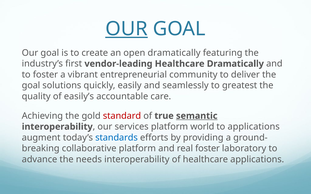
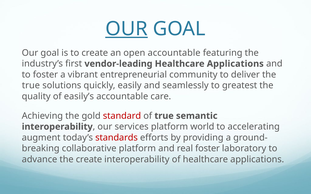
open dramatically: dramatically -> accountable (174, 53)
Dramatically: Dramatically -> Applications (235, 64)
goal: goal -> true (31, 86)
semantic underline: present -> none (197, 116)
to applications: applications -> accelerating (254, 127)
standards colour: blue -> red (117, 138)
the needs: needs -> create (89, 160)
